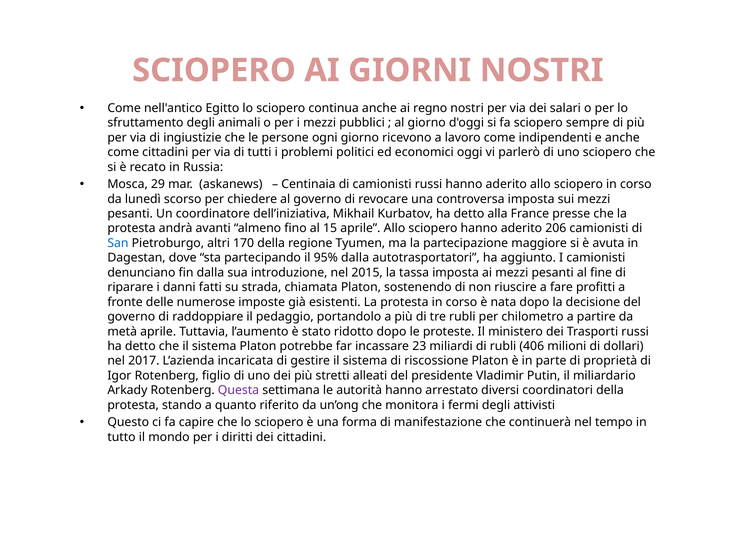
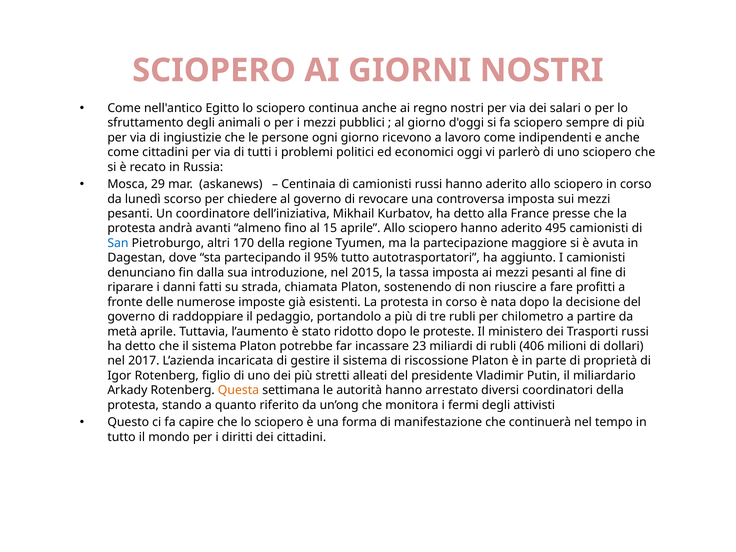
206: 206 -> 495 (556, 228)
95% dalla: dalla -> tutto (355, 258)
Questa colour: purple -> orange (238, 390)
